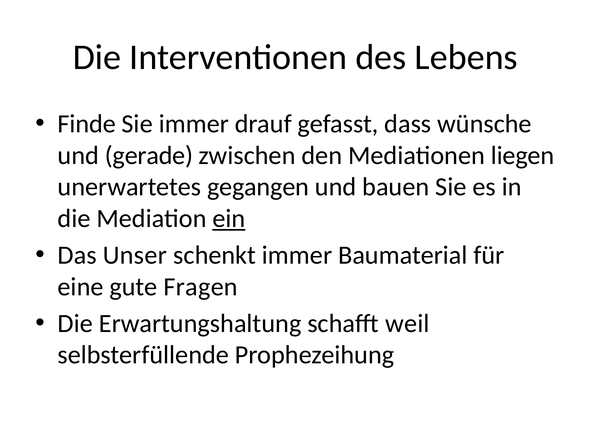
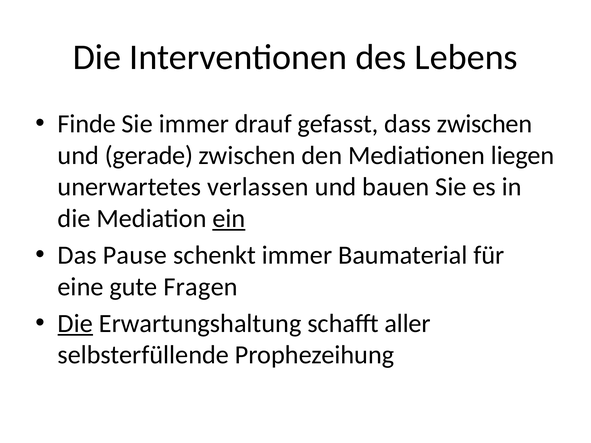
dass wünsche: wünsche -> zwischen (485, 124)
gegangen: gegangen -> verlassen (258, 187)
Unser: Unser -> Pause (135, 255)
Die underline: none -> present (75, 324)
weil: weil -> aller (408, 324)
